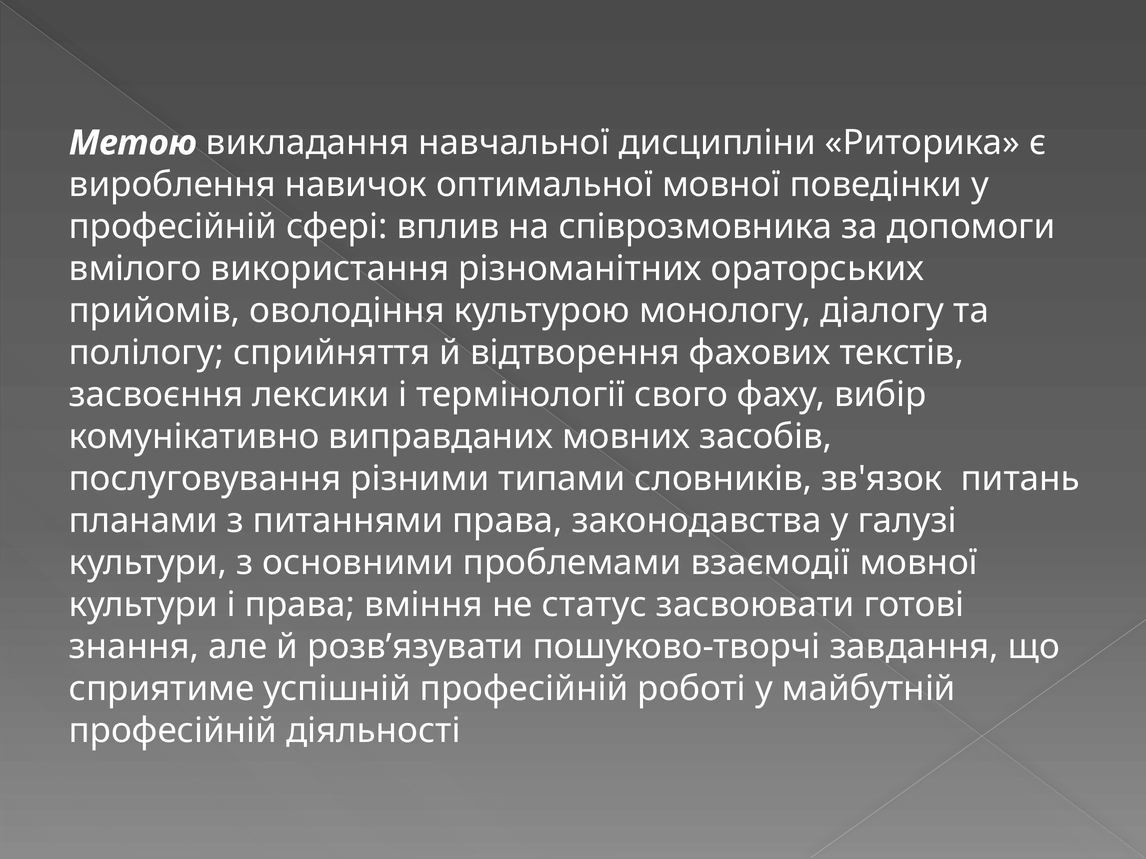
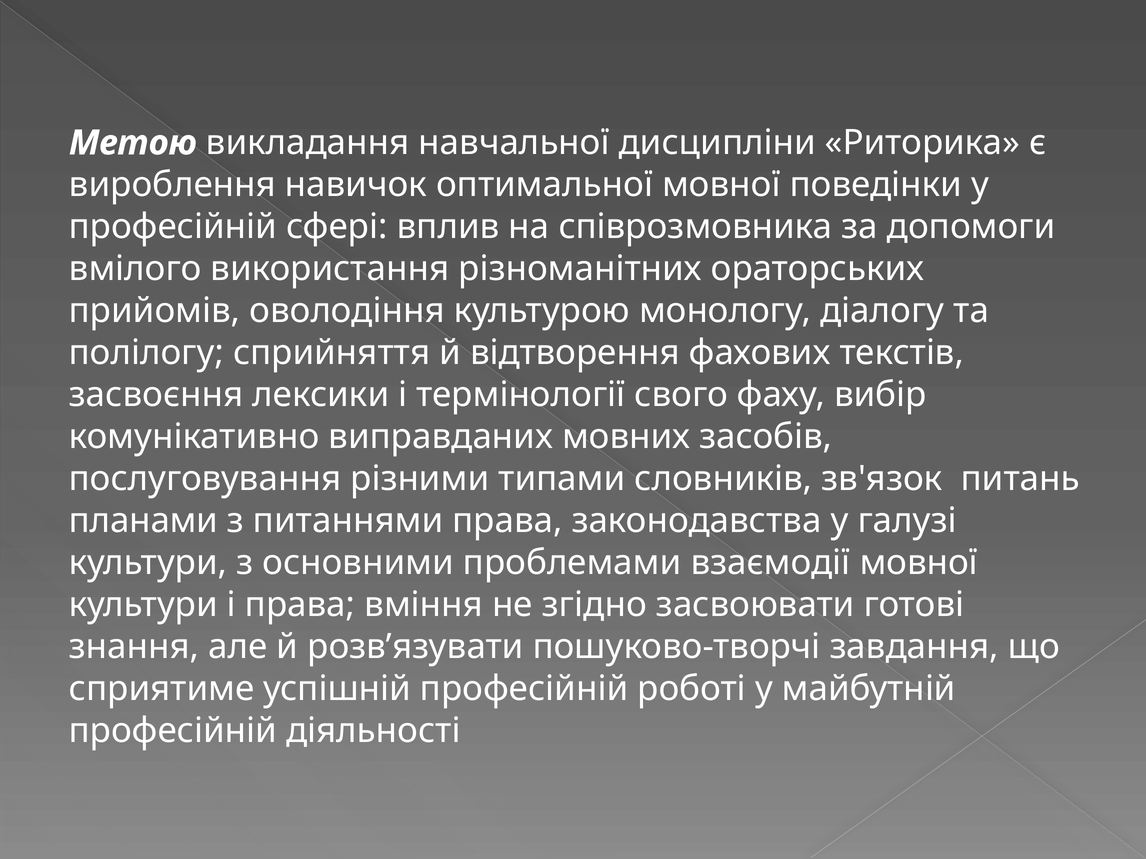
статус: статус -> згідно (594, 605)
